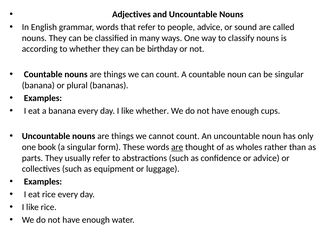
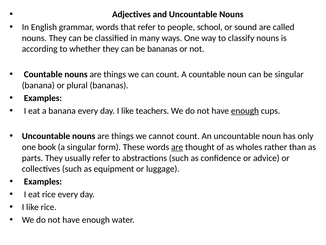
people advice: advice -> school (210, 27)
be birthday: birthday -> bananas (162, 49)
like whether: whether -> teachers (152, 111)
enough underline: none -> present (245, 111)
